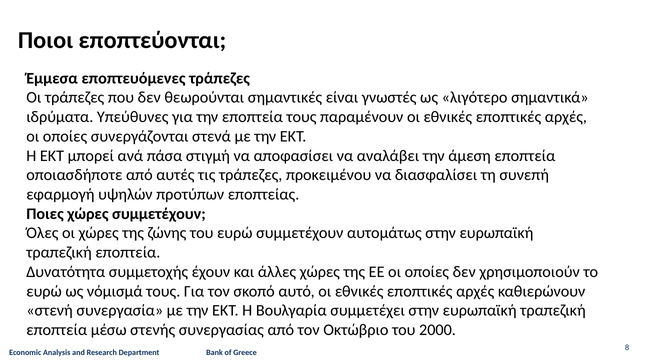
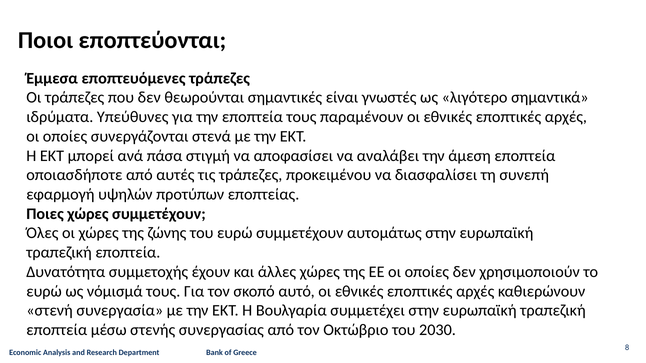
2000: 2000 -> 2030 (438, 330)
